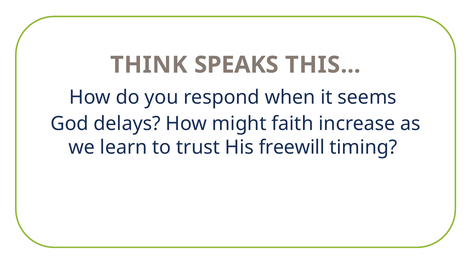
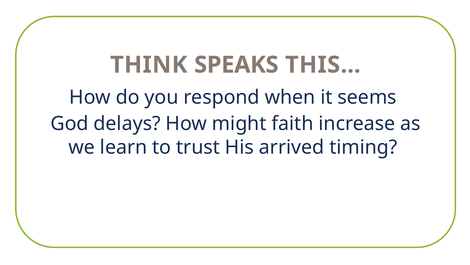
freewill: freewill -> arrived (292, 147)
